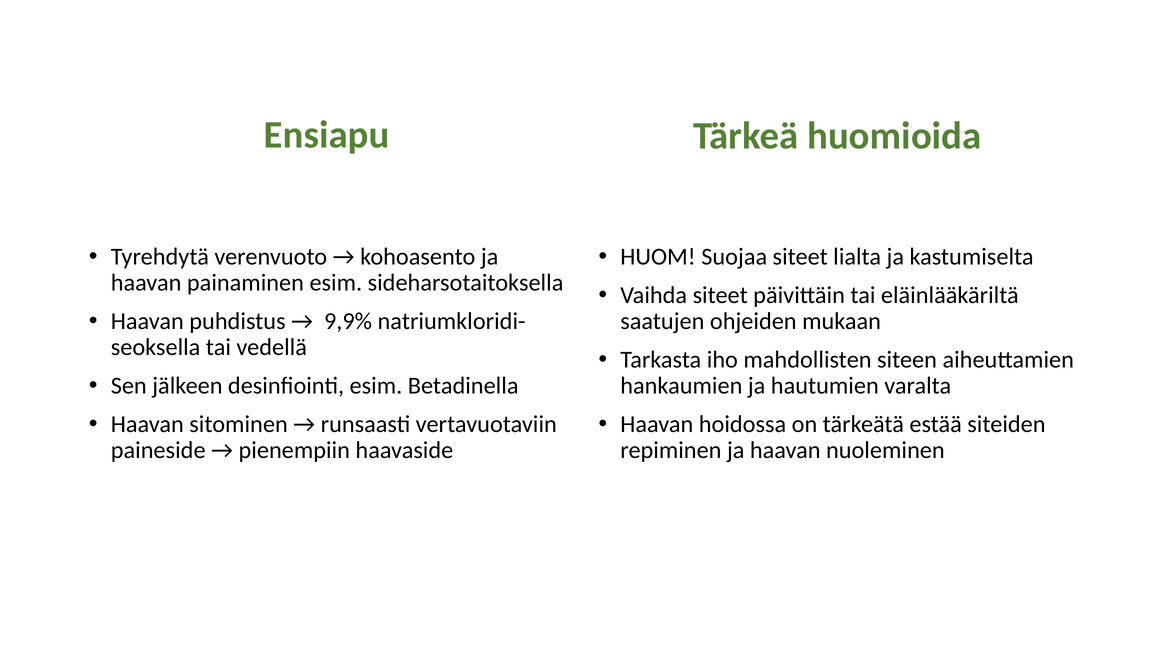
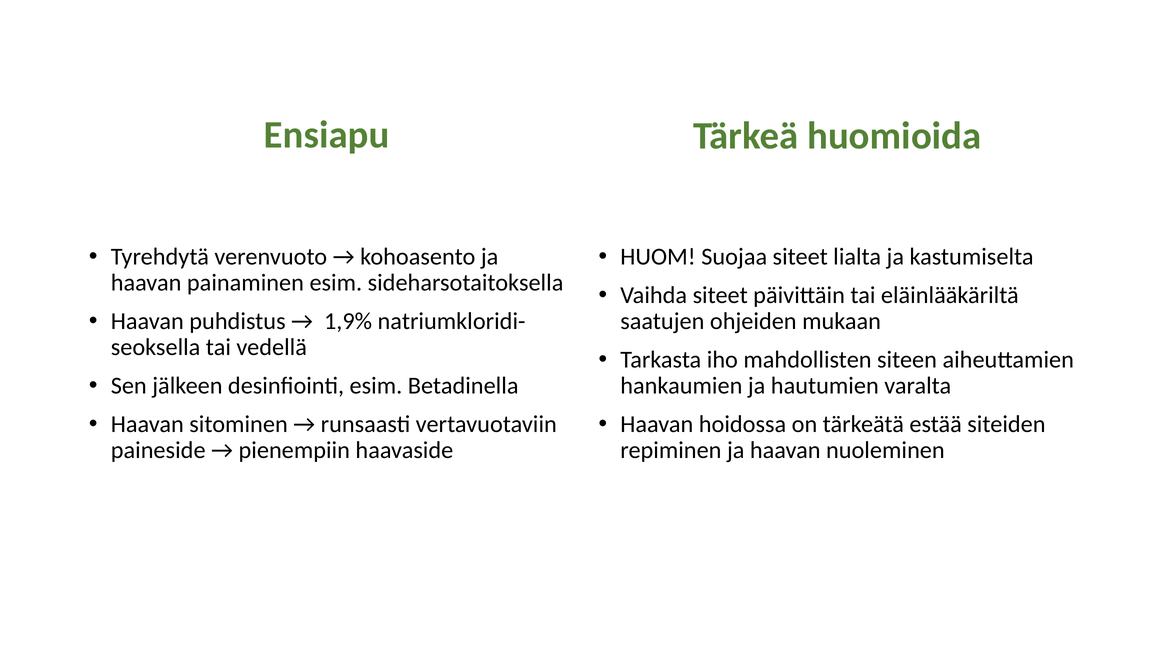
9,9%: 9,9% -> 1,9% (348, 321)
